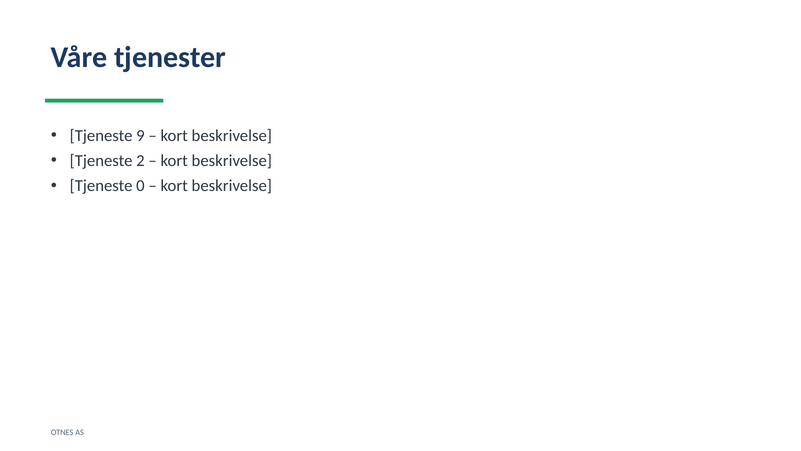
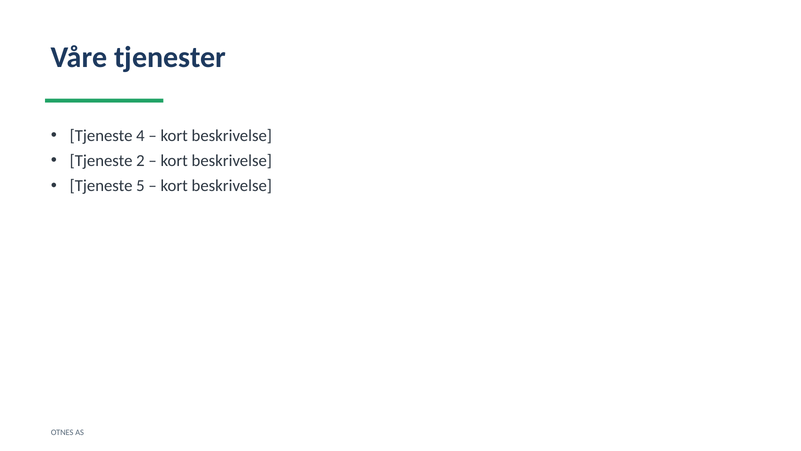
9: 9 -> 4 (140, 136)
0: 0 -> 5 (140, 186)
